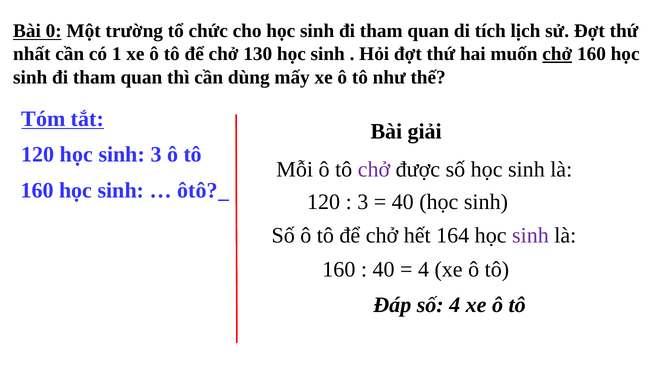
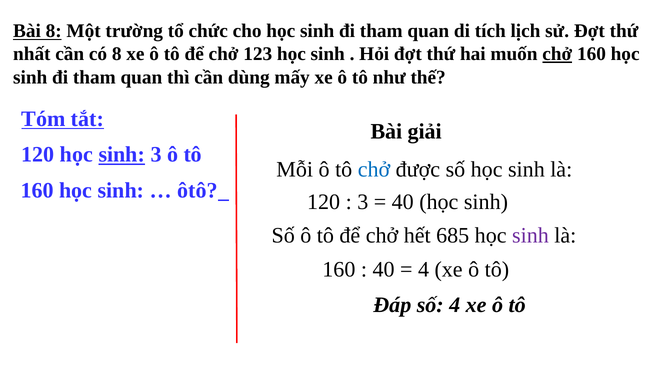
Bài 0: 0 -> 8 (54, 31)
có 1: 1 -> 8 (117, 54)
130: 130 -> 123 (258, 54)
sinh underline: none -> present (122, 155)
chở colour: purple -> blue (374, 170)
164: 164 -> 685 (453, 235)
